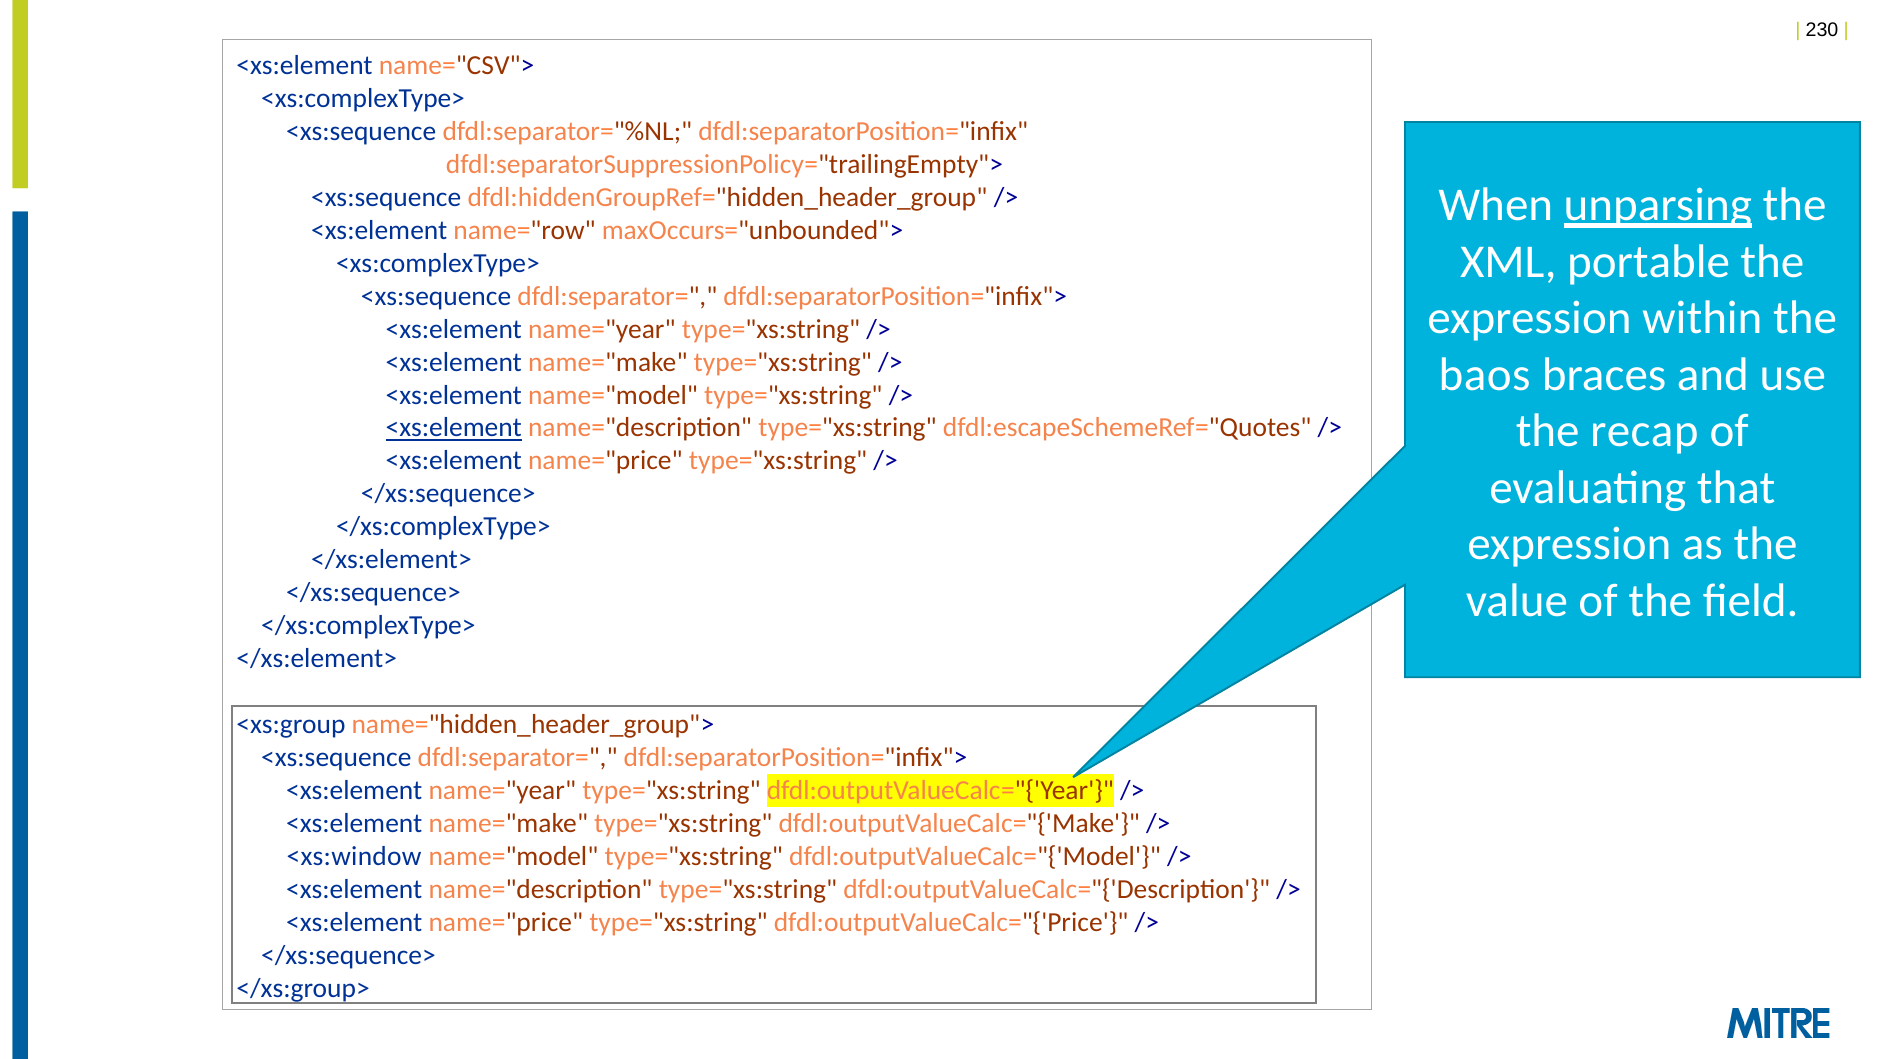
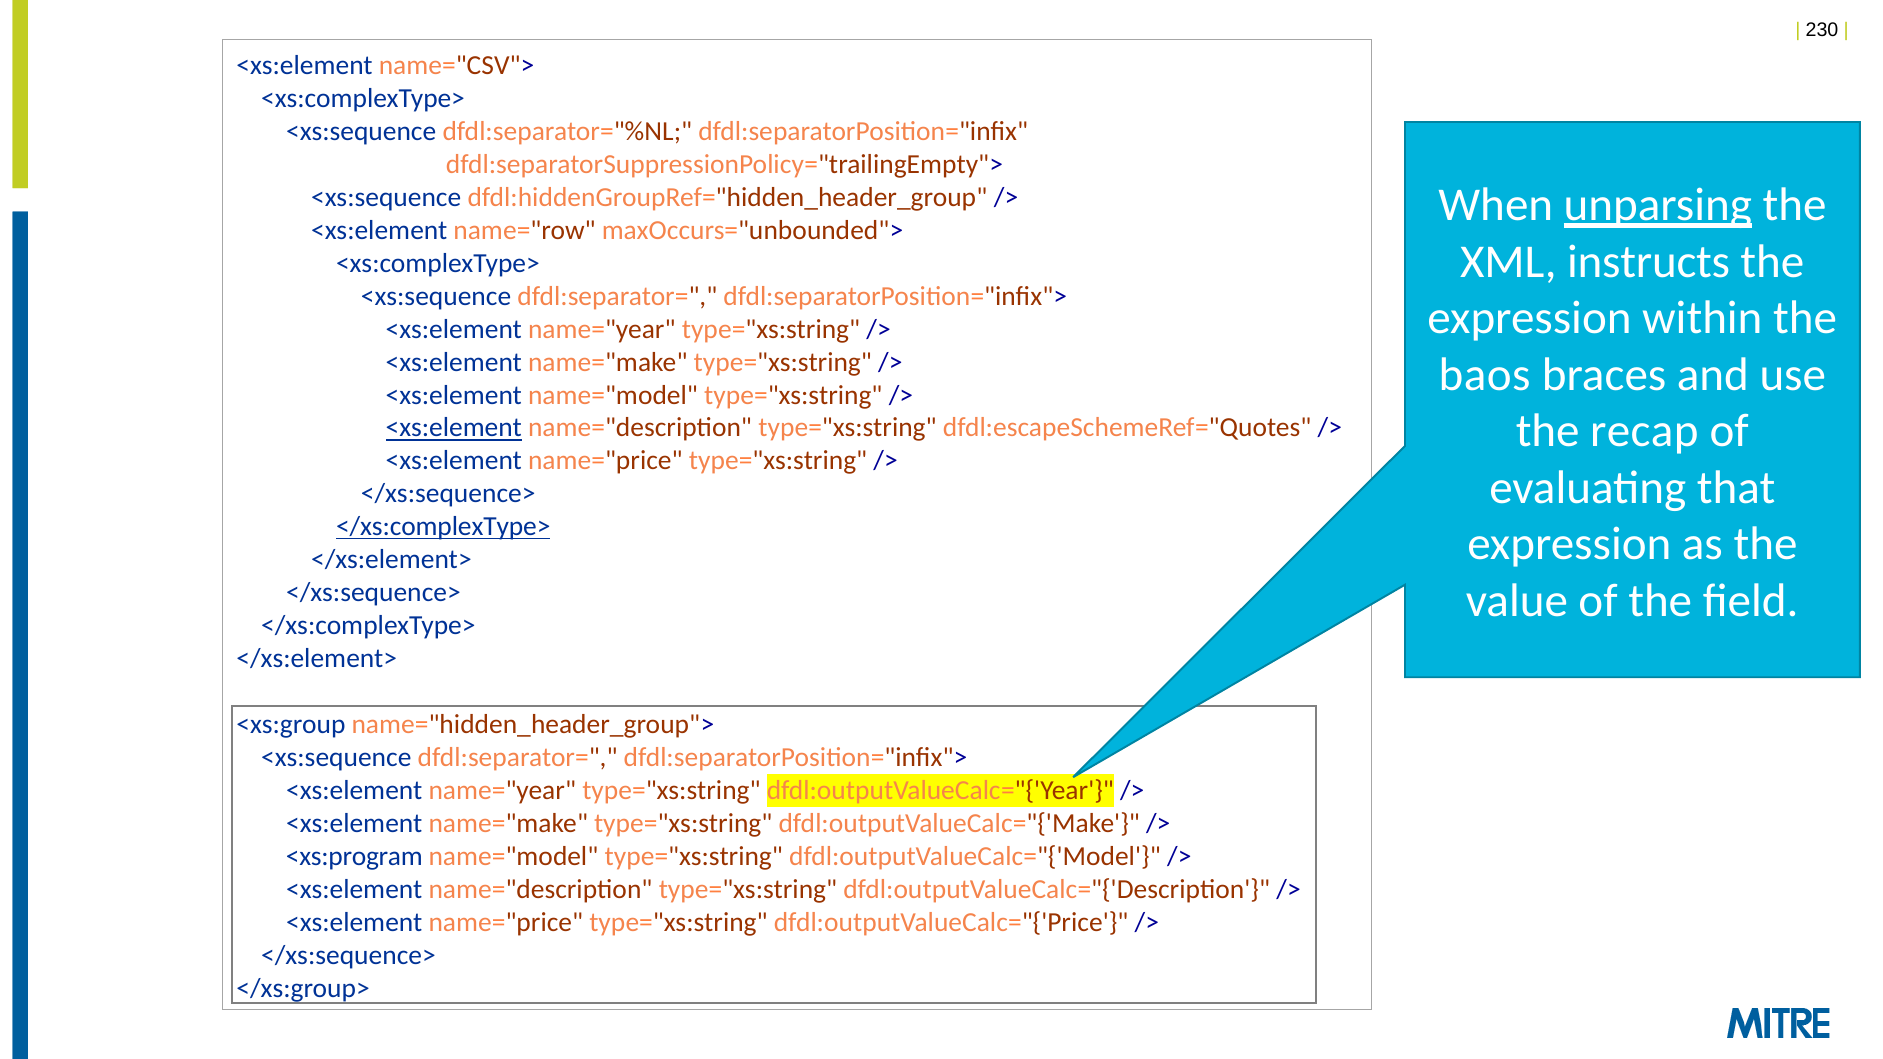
portable: portable -> instructs (1649, 262)
</xs:complexType> underline: none -> present (443, 527)
<xs:window: <xs:window -> <xs:program (354, 857)
